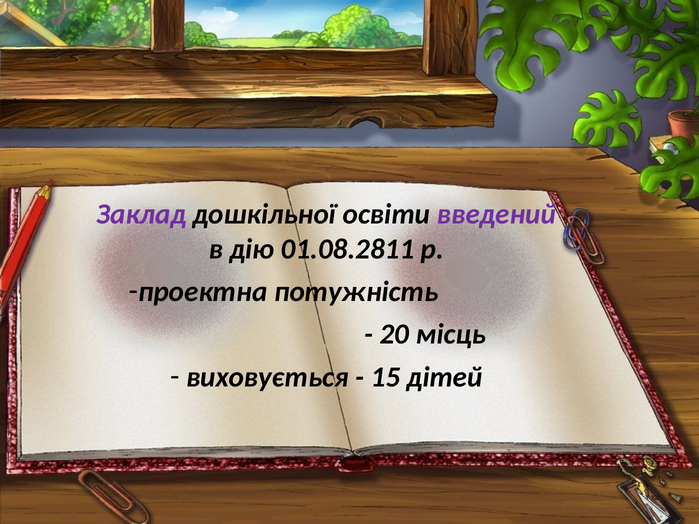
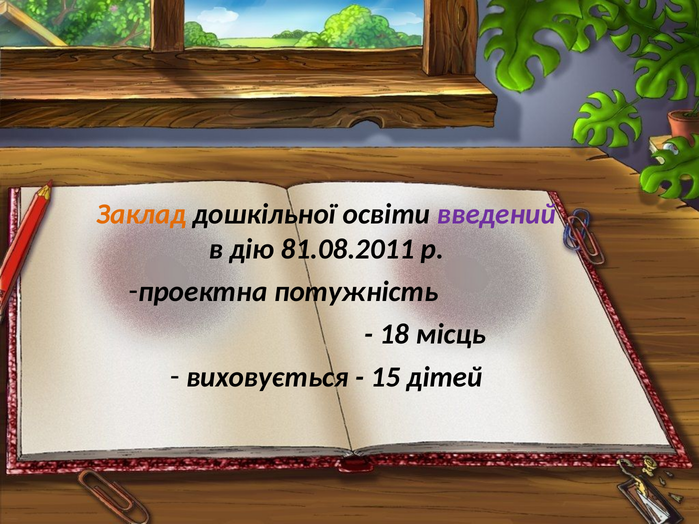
Заклад colour: purple -> orange (141, 214)
01.08.2811: 01.08.2811 -> 81.08.2011 (348, 249)
20: 20 -> 18 (394, 334)
